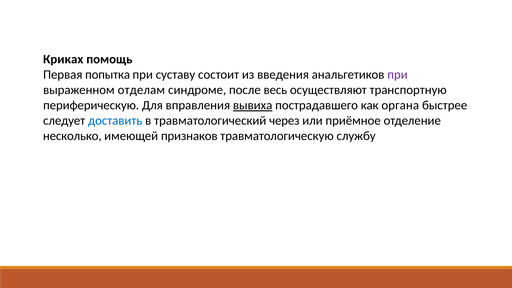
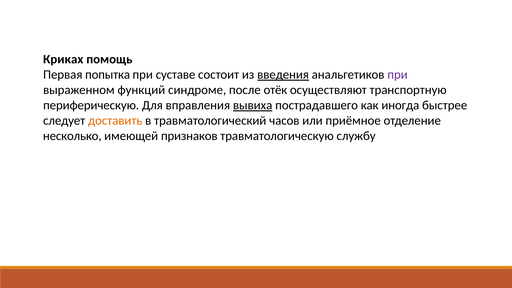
суставу: суставу -> суставе (176, 75)
введения underline: none -> present (283, 75)
отделам: отделам -> функций (141, 90)
весь: весь -> отёк (275, 90)
органа: органа -> иногда (400, 105)
доставить colour: blue -> orange (115, 121)
через: через -> часов (284, 121)
